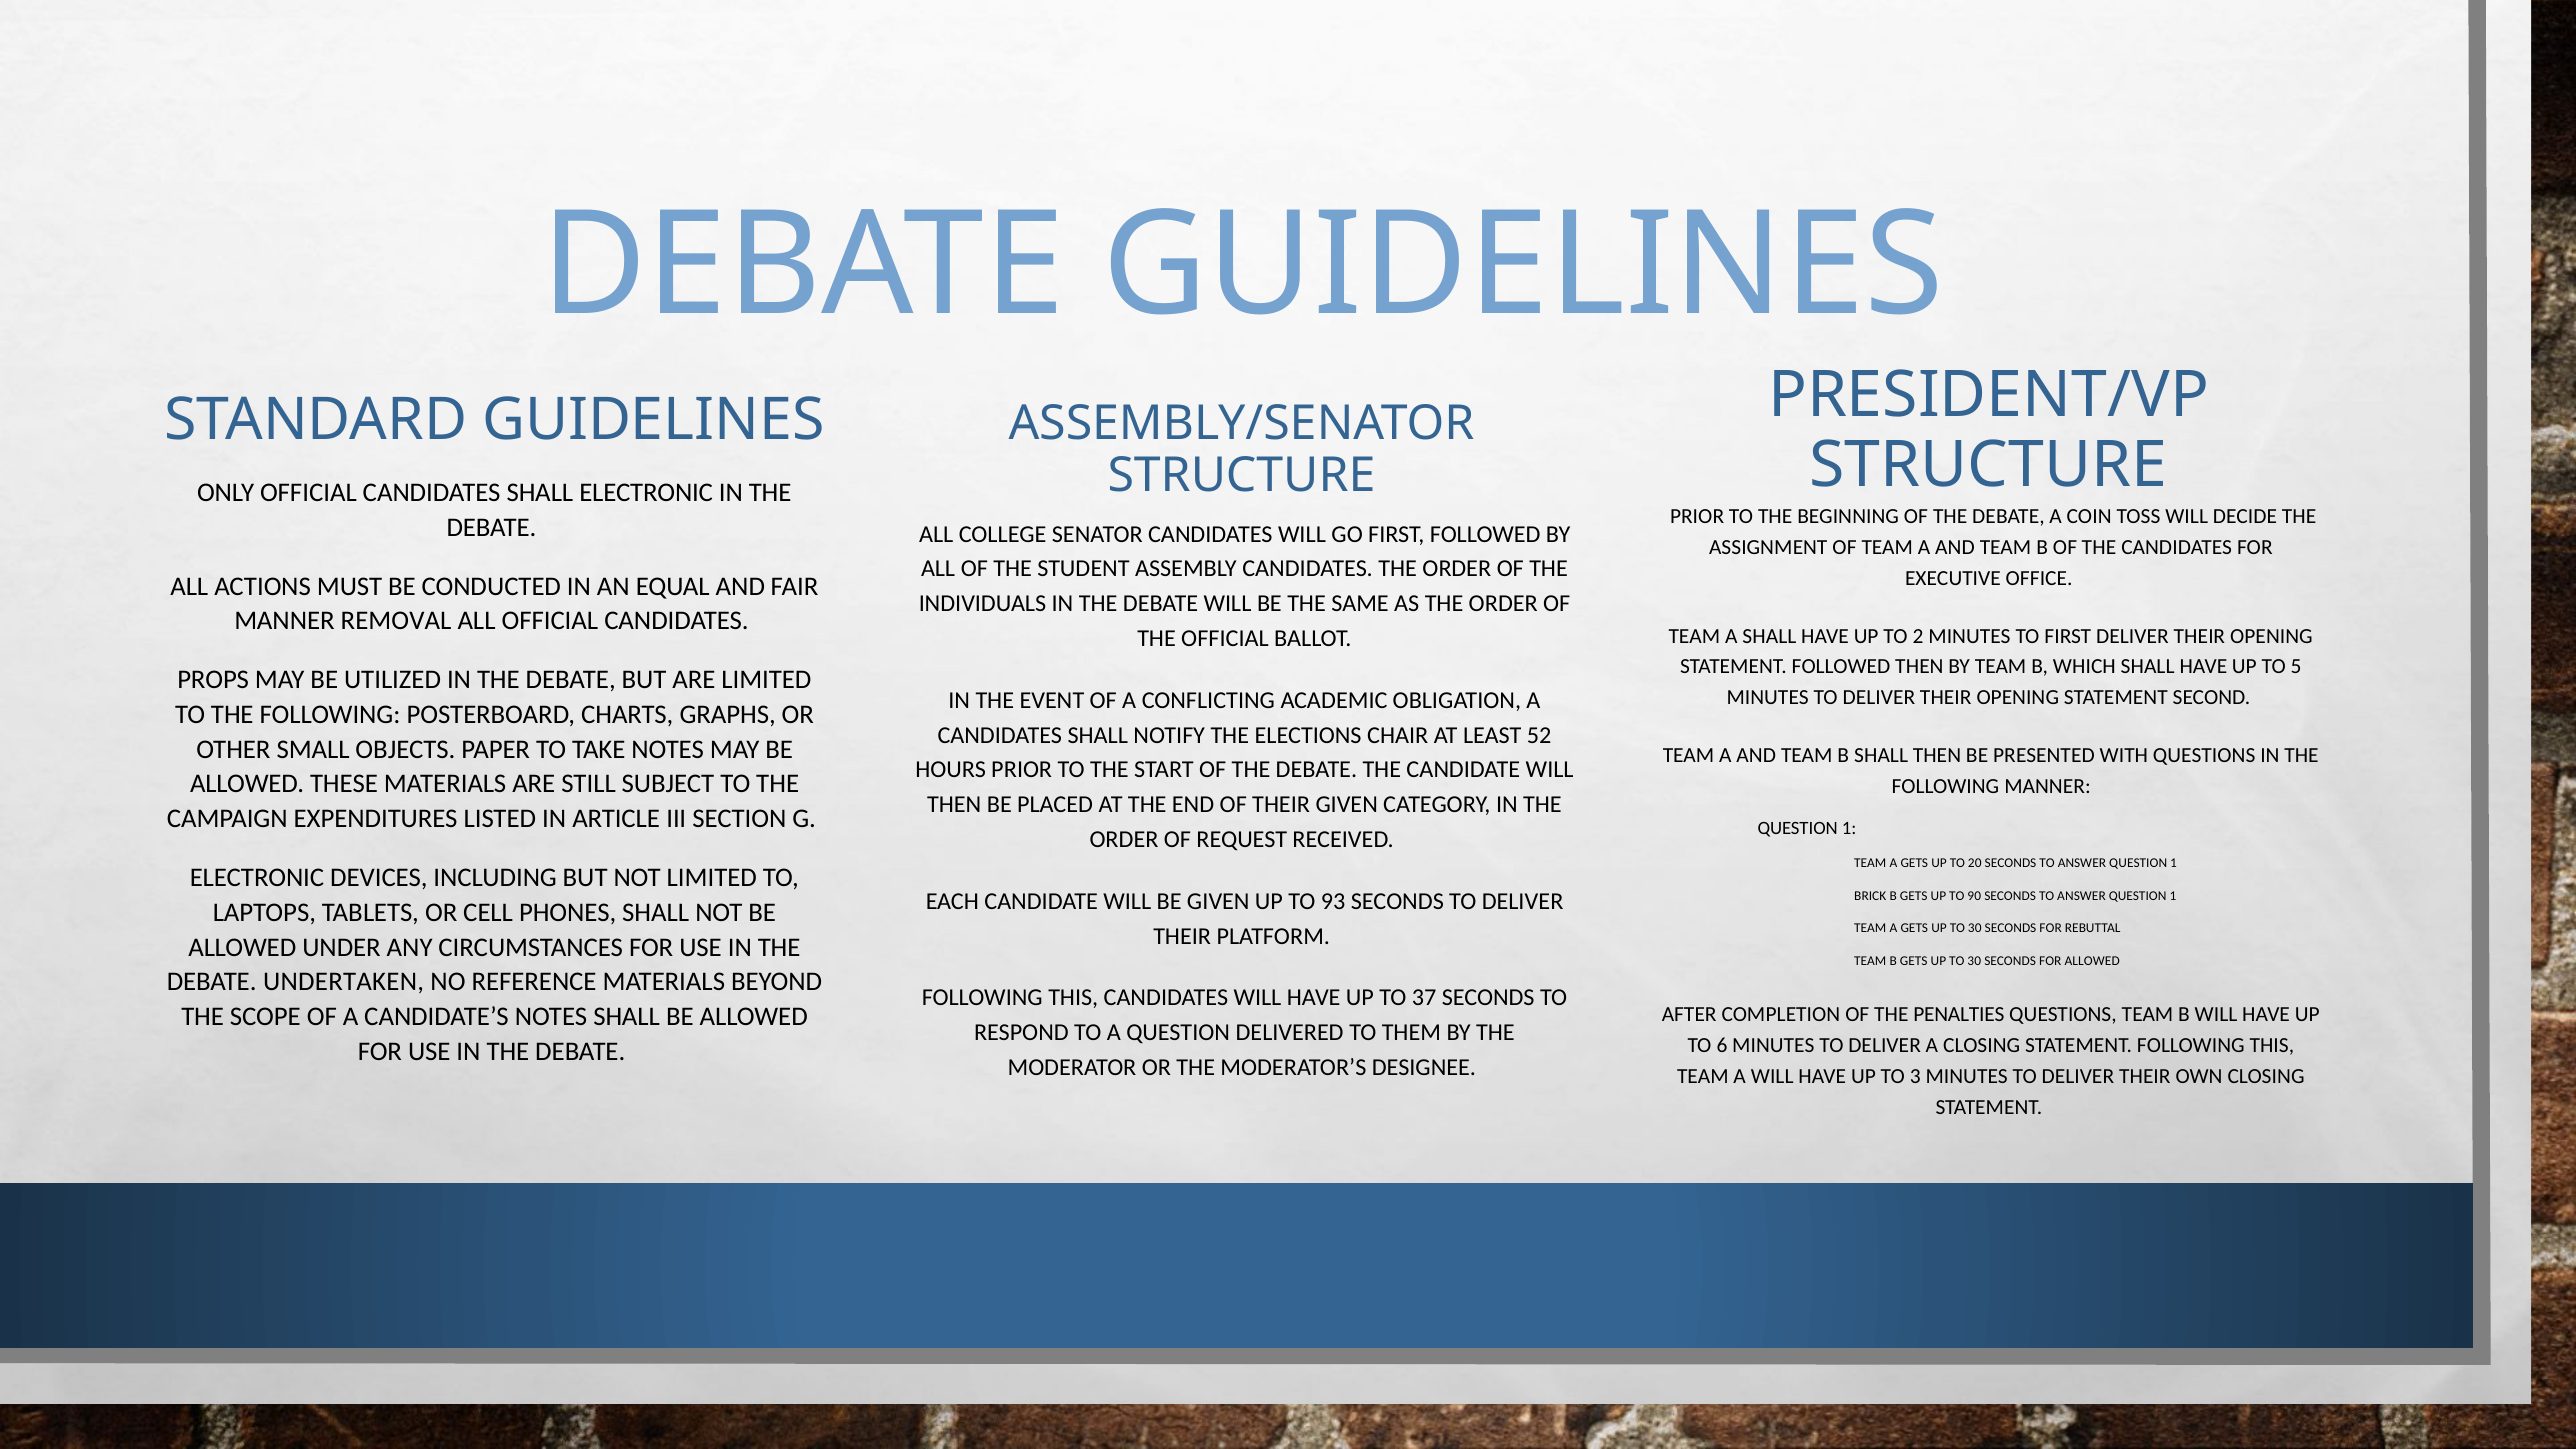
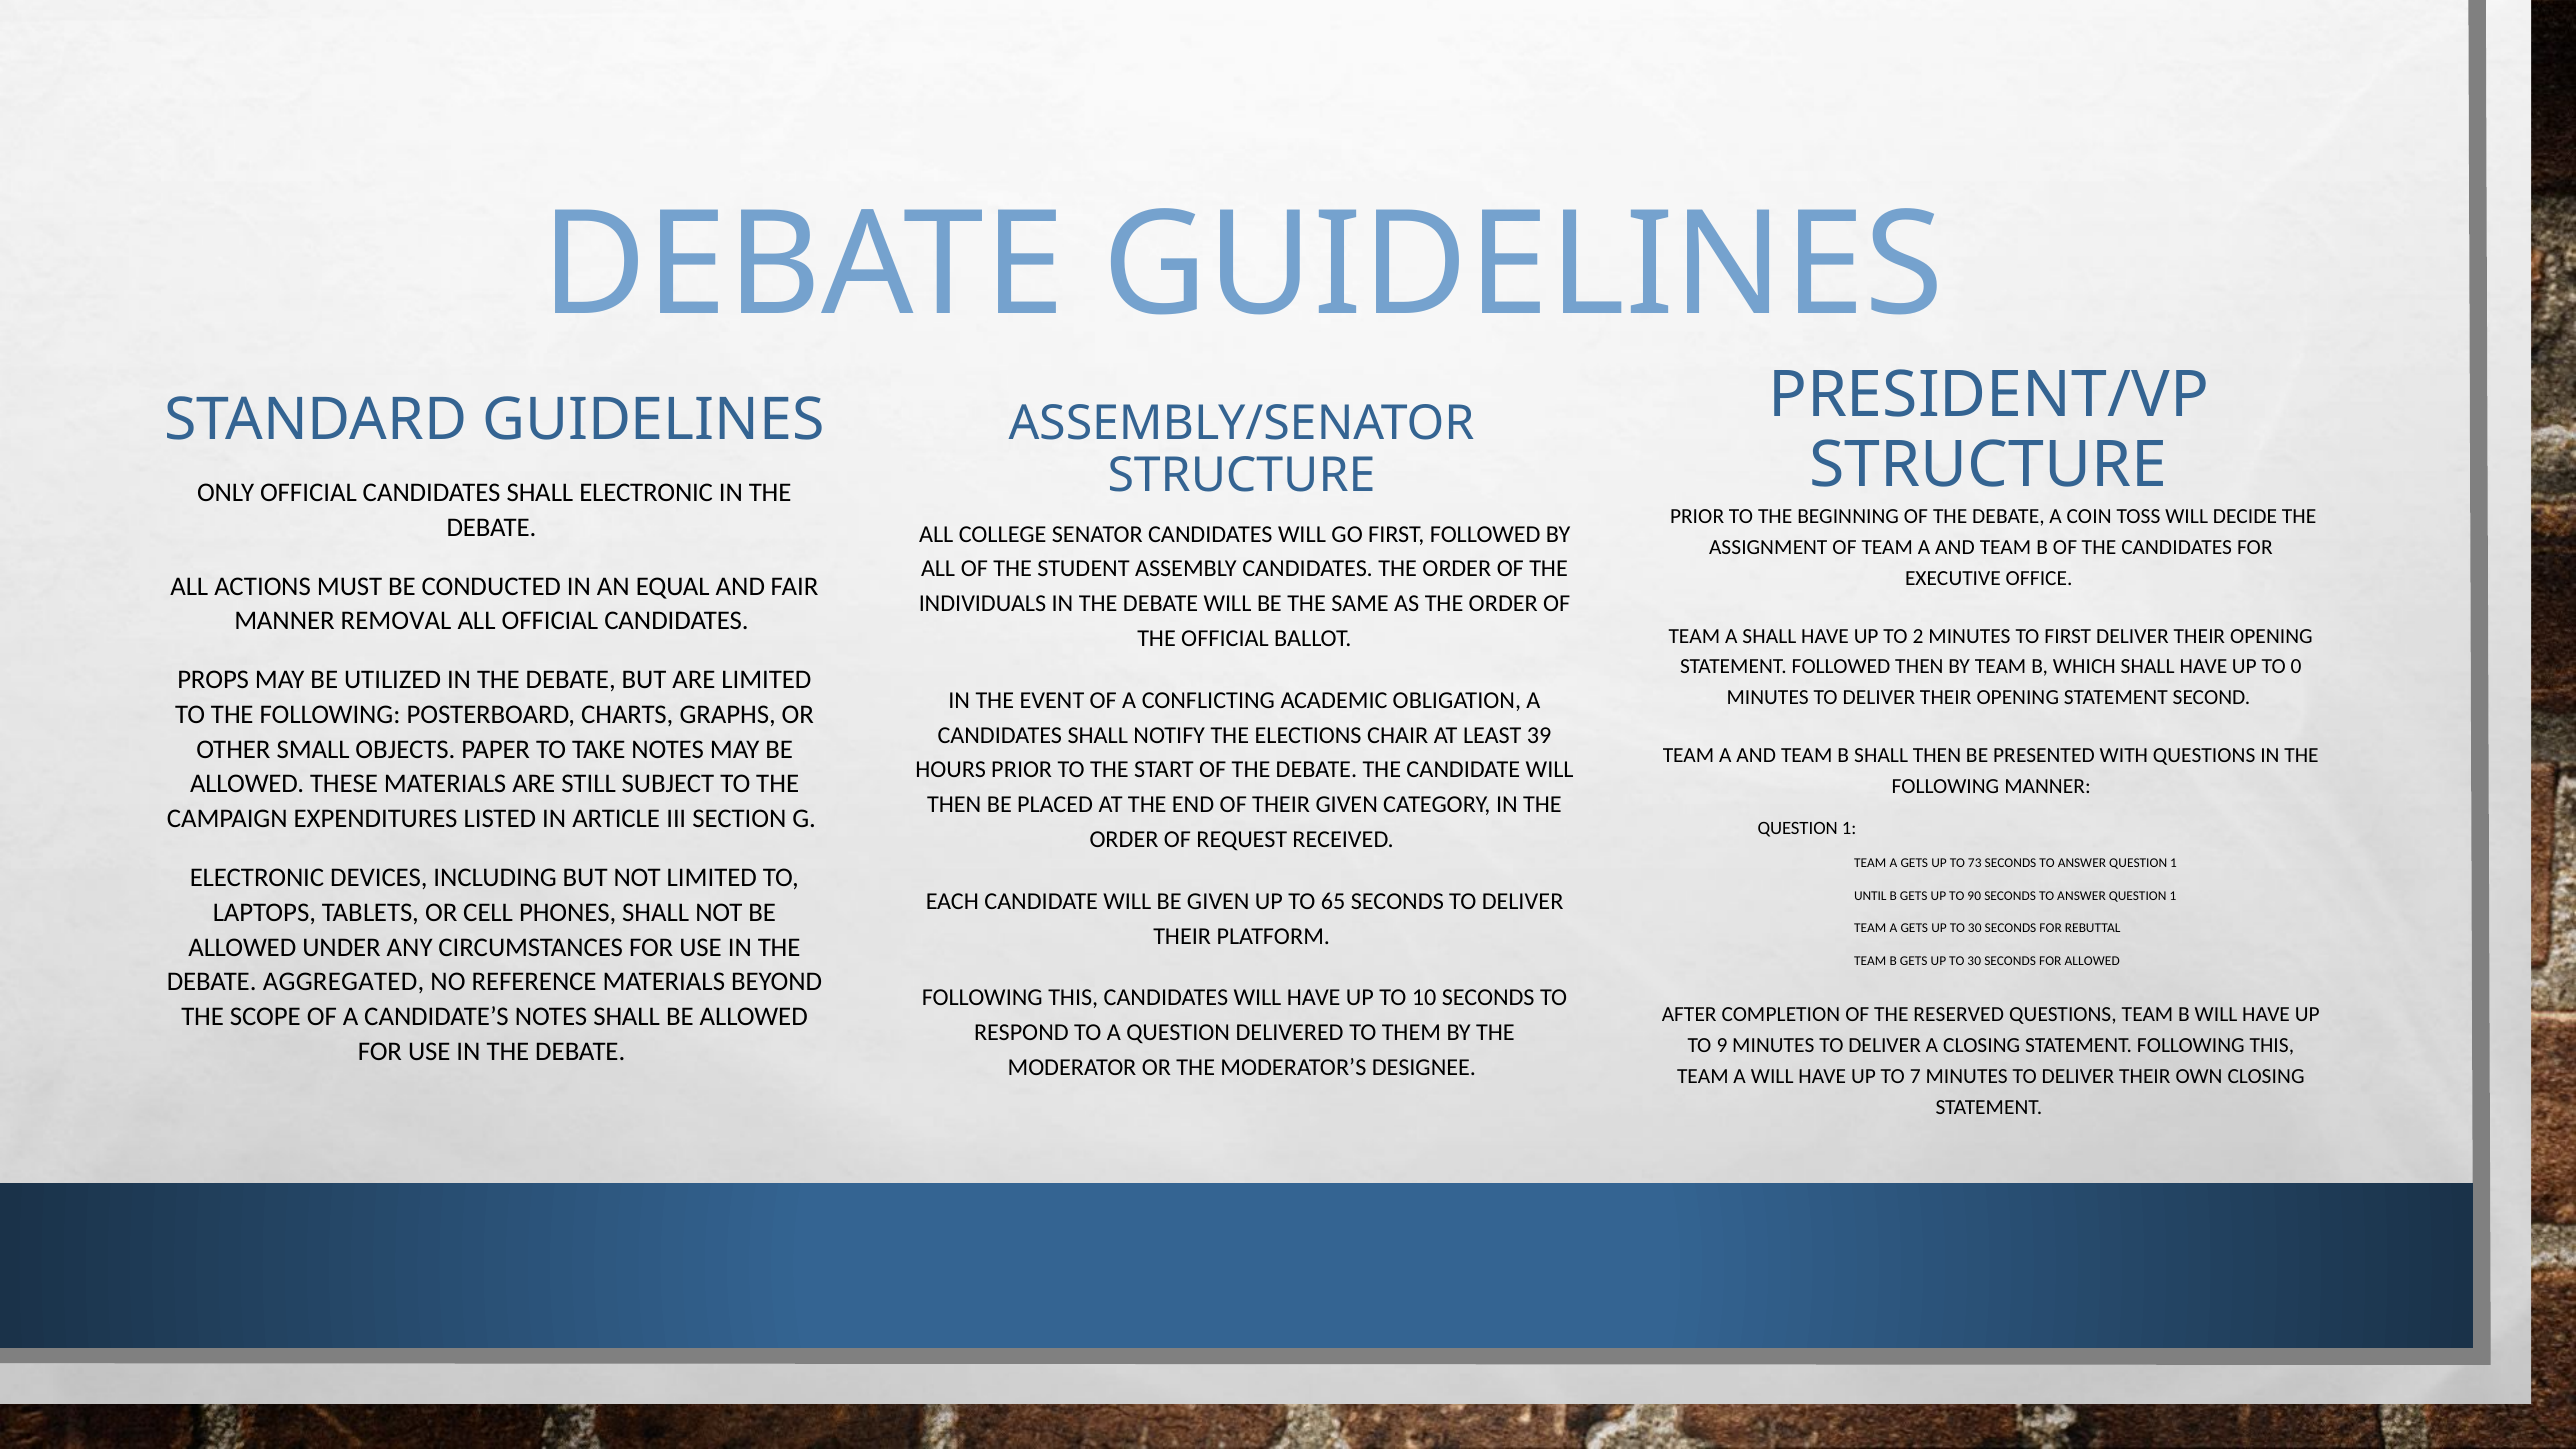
5: 5 -> 0 (2296, 667)
52: 52 -> 39 (1539, 735)
20: 20 -> 73 (1975, 863)
BRICK: BRICK -> UNTIL (1870, 896)
93: 93 -> 65 (1333, 901)
UNDERTAKEN: UNDERTAKEN -> AGGREGATED (344, 982)
37: 37 -> 10 (1424, 998)
PENALTIES: PENALTIES -> RESERVED (1959, 1015)
6: 6 -> 9 (1722, 1045)
3: 3 -> 7 (1915, 1076)
